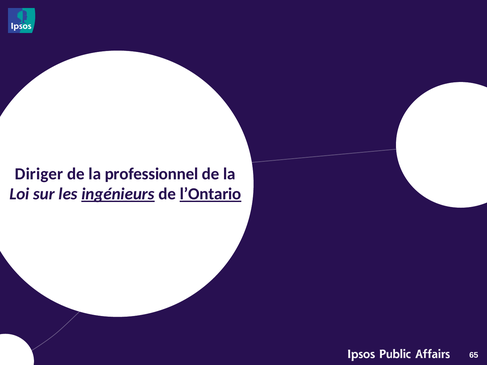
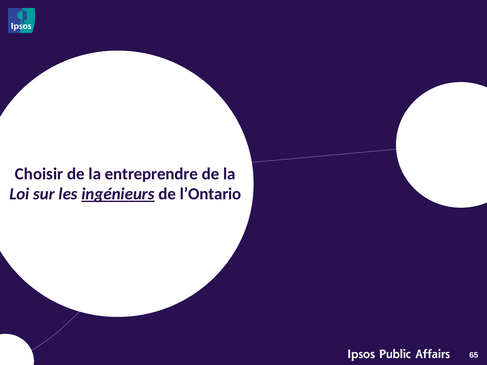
Diriger: Diriger -> Choisir (39, 174)
professionnel: professionnel -> entreprendre (151, 174)
l’Ontario underline: present -> none (211, 194)
